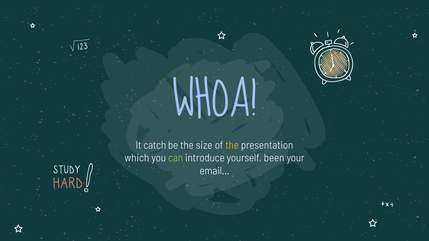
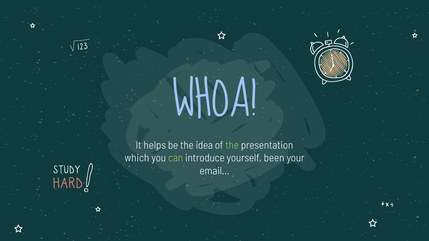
catch: catch -> helps (155, 145)
size: size -> idea (204, 145)
the colour: yellow -> light green (232, 145)
